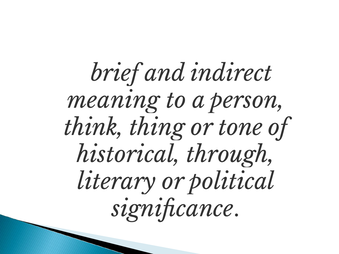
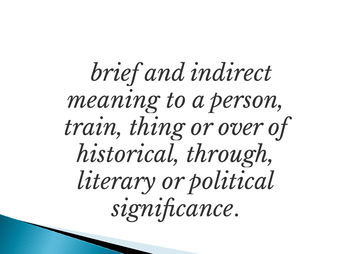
think: think -> train (94, 128)
tone: tone -> over (241, 128)
